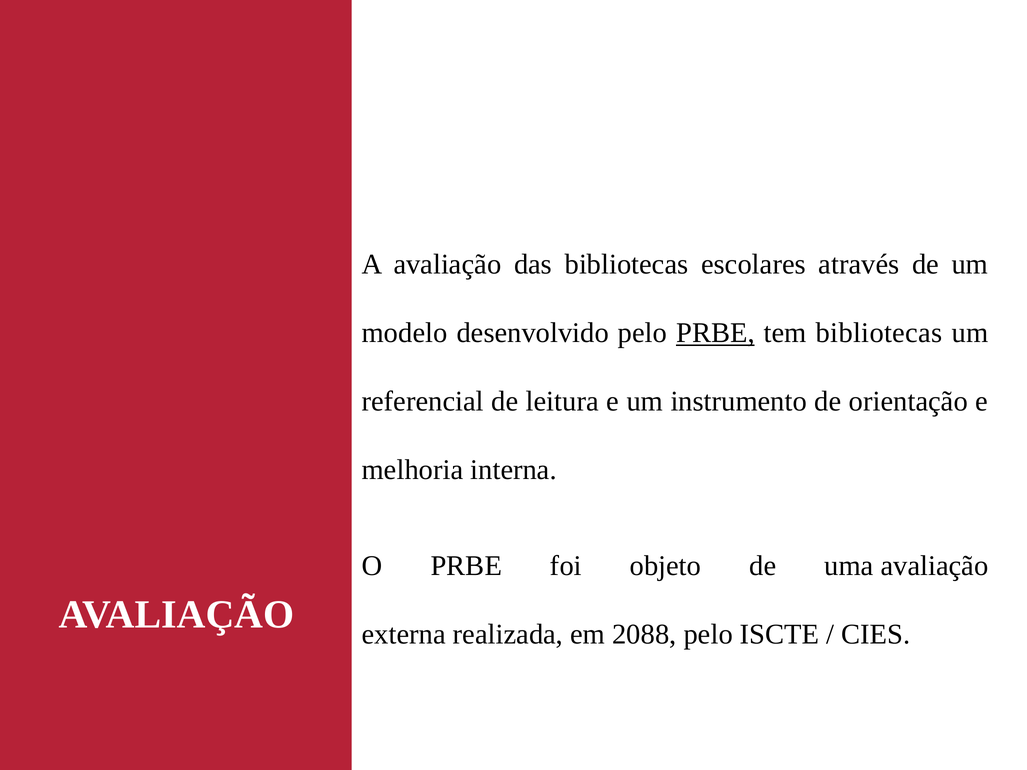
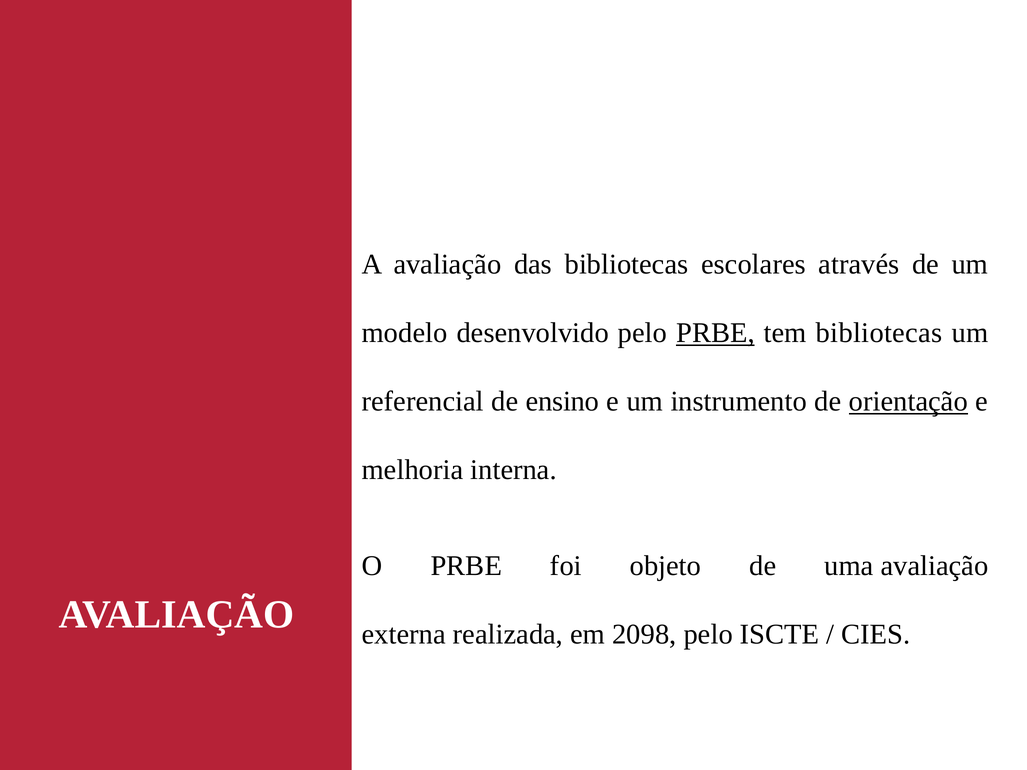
leitura: leitura -> ensino (562, 402)
orientação underline: none -> present (908, 402)
2088: 2088 -> 2098 (644, 634)
